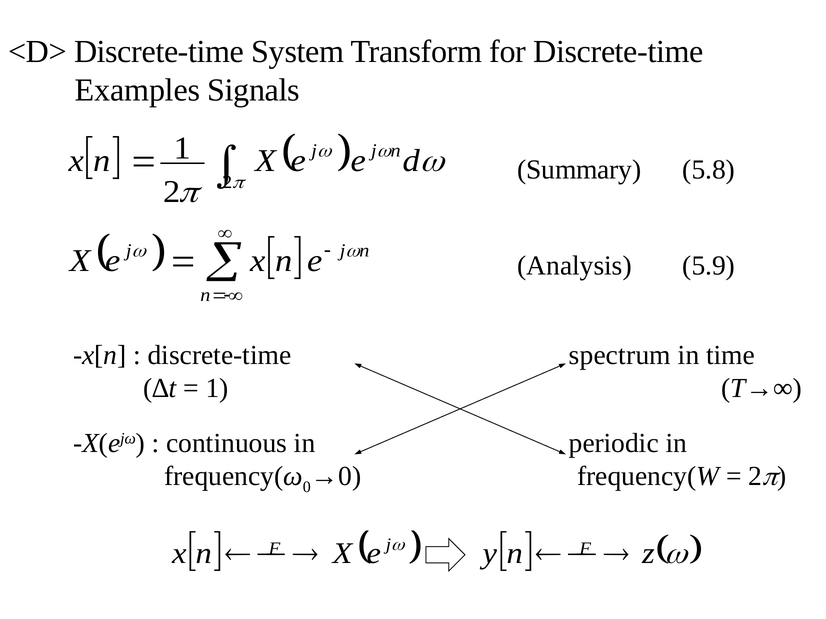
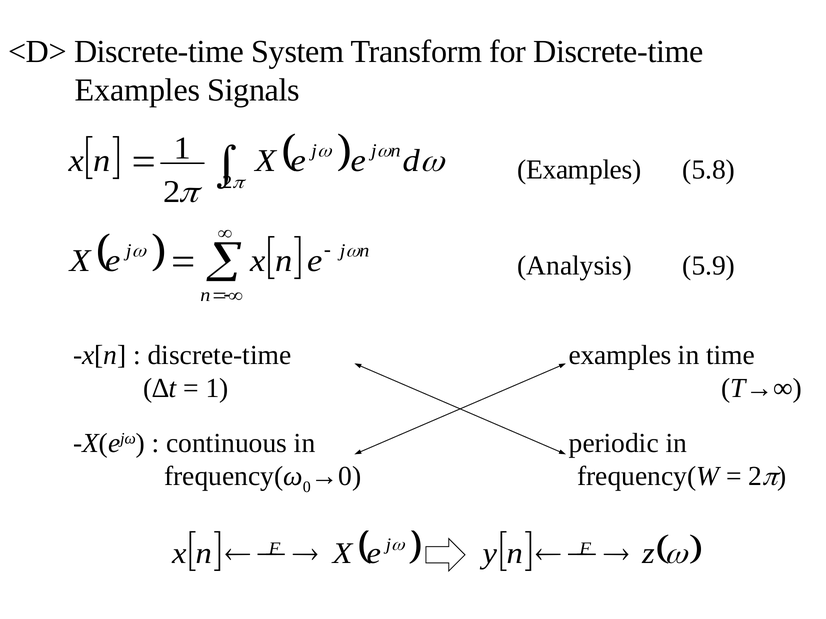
Summary: Summary -> Examples (579, 170)
spectrum: spectrum -> examples (620, 355)
